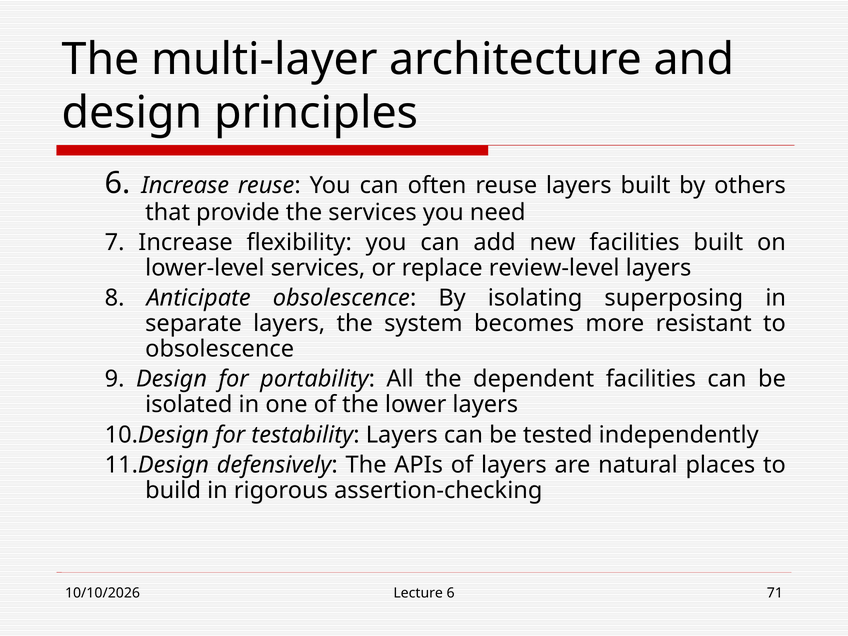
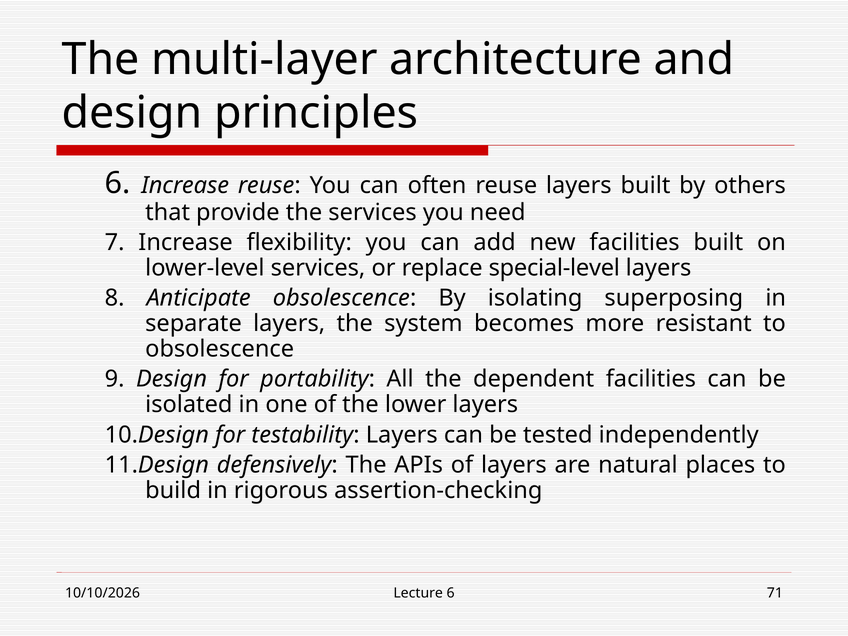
review-level: review-level -> special-level (554, 268)
